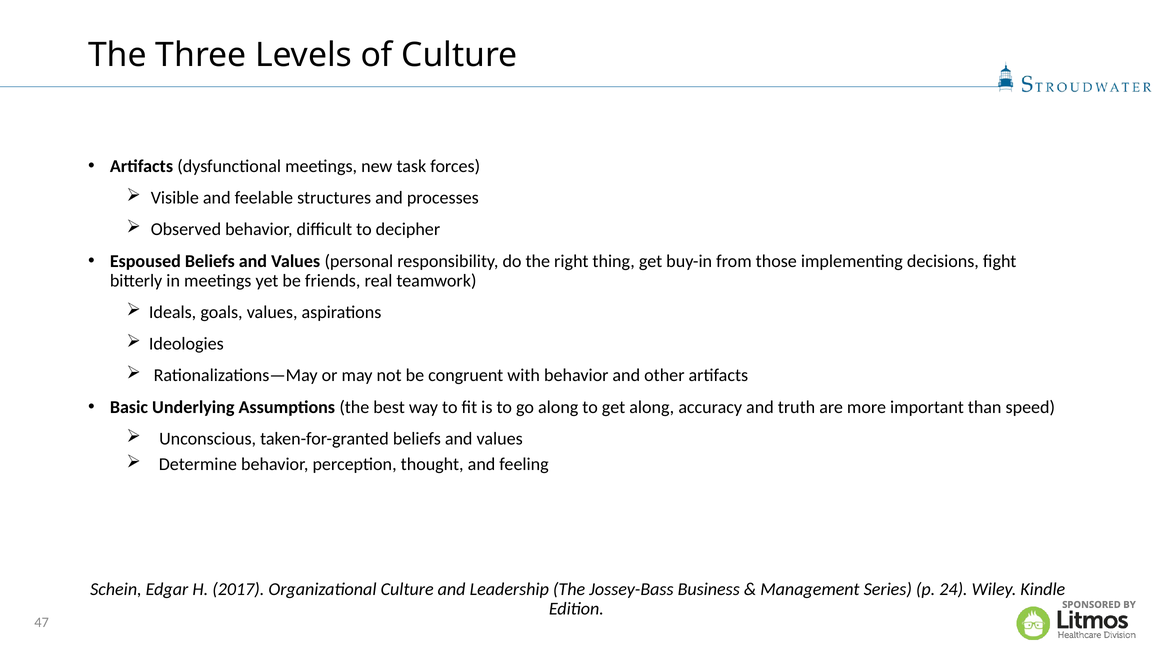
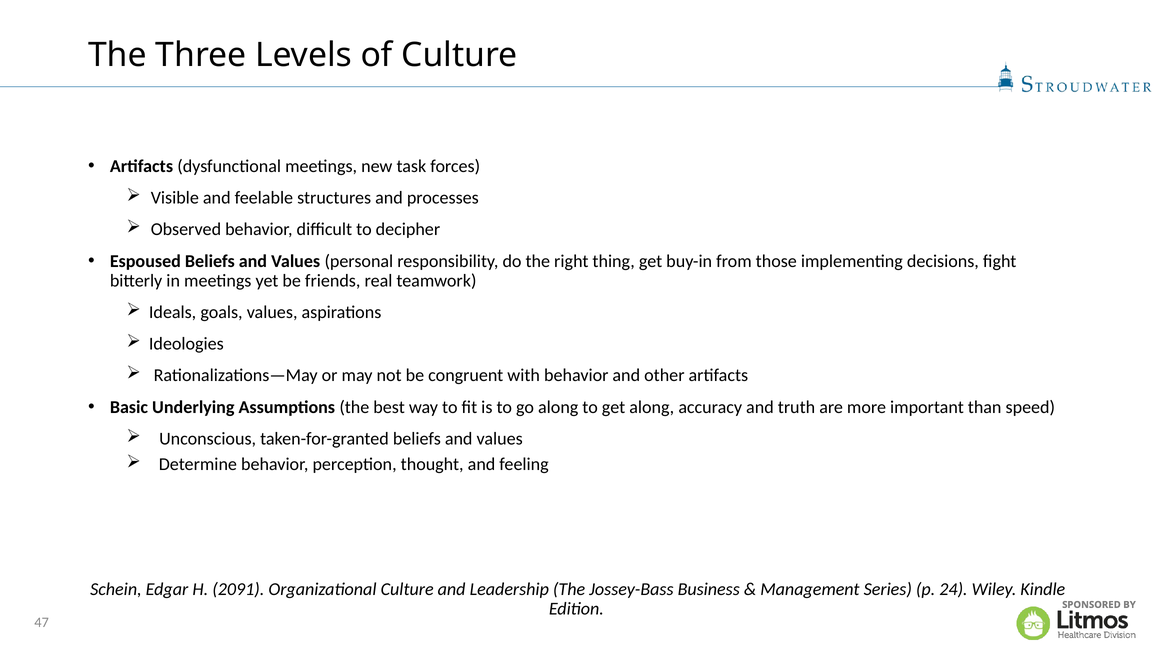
2017: 2017 -> 2091 (238, 589)
